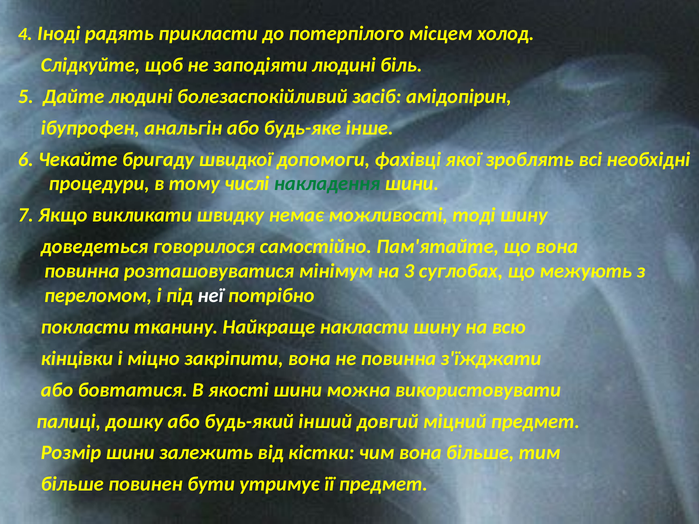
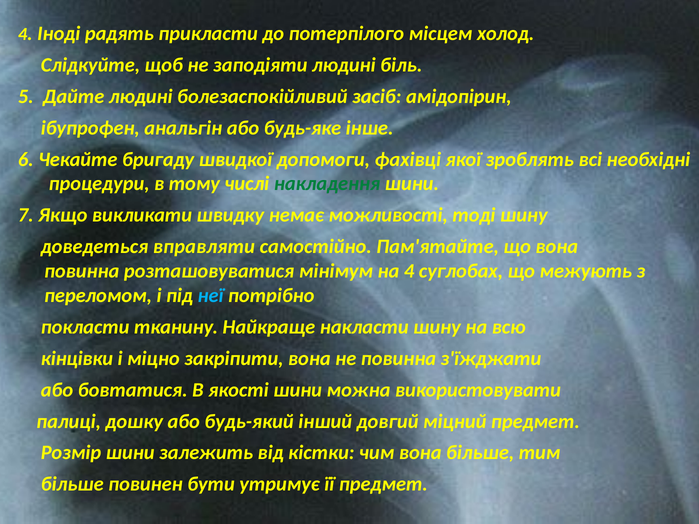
говорилося: говорилося -> вправляти (204, 247)
на 3: 3 -> 4 (409, 271)
неї colour: white -> light blue (211, 296)
